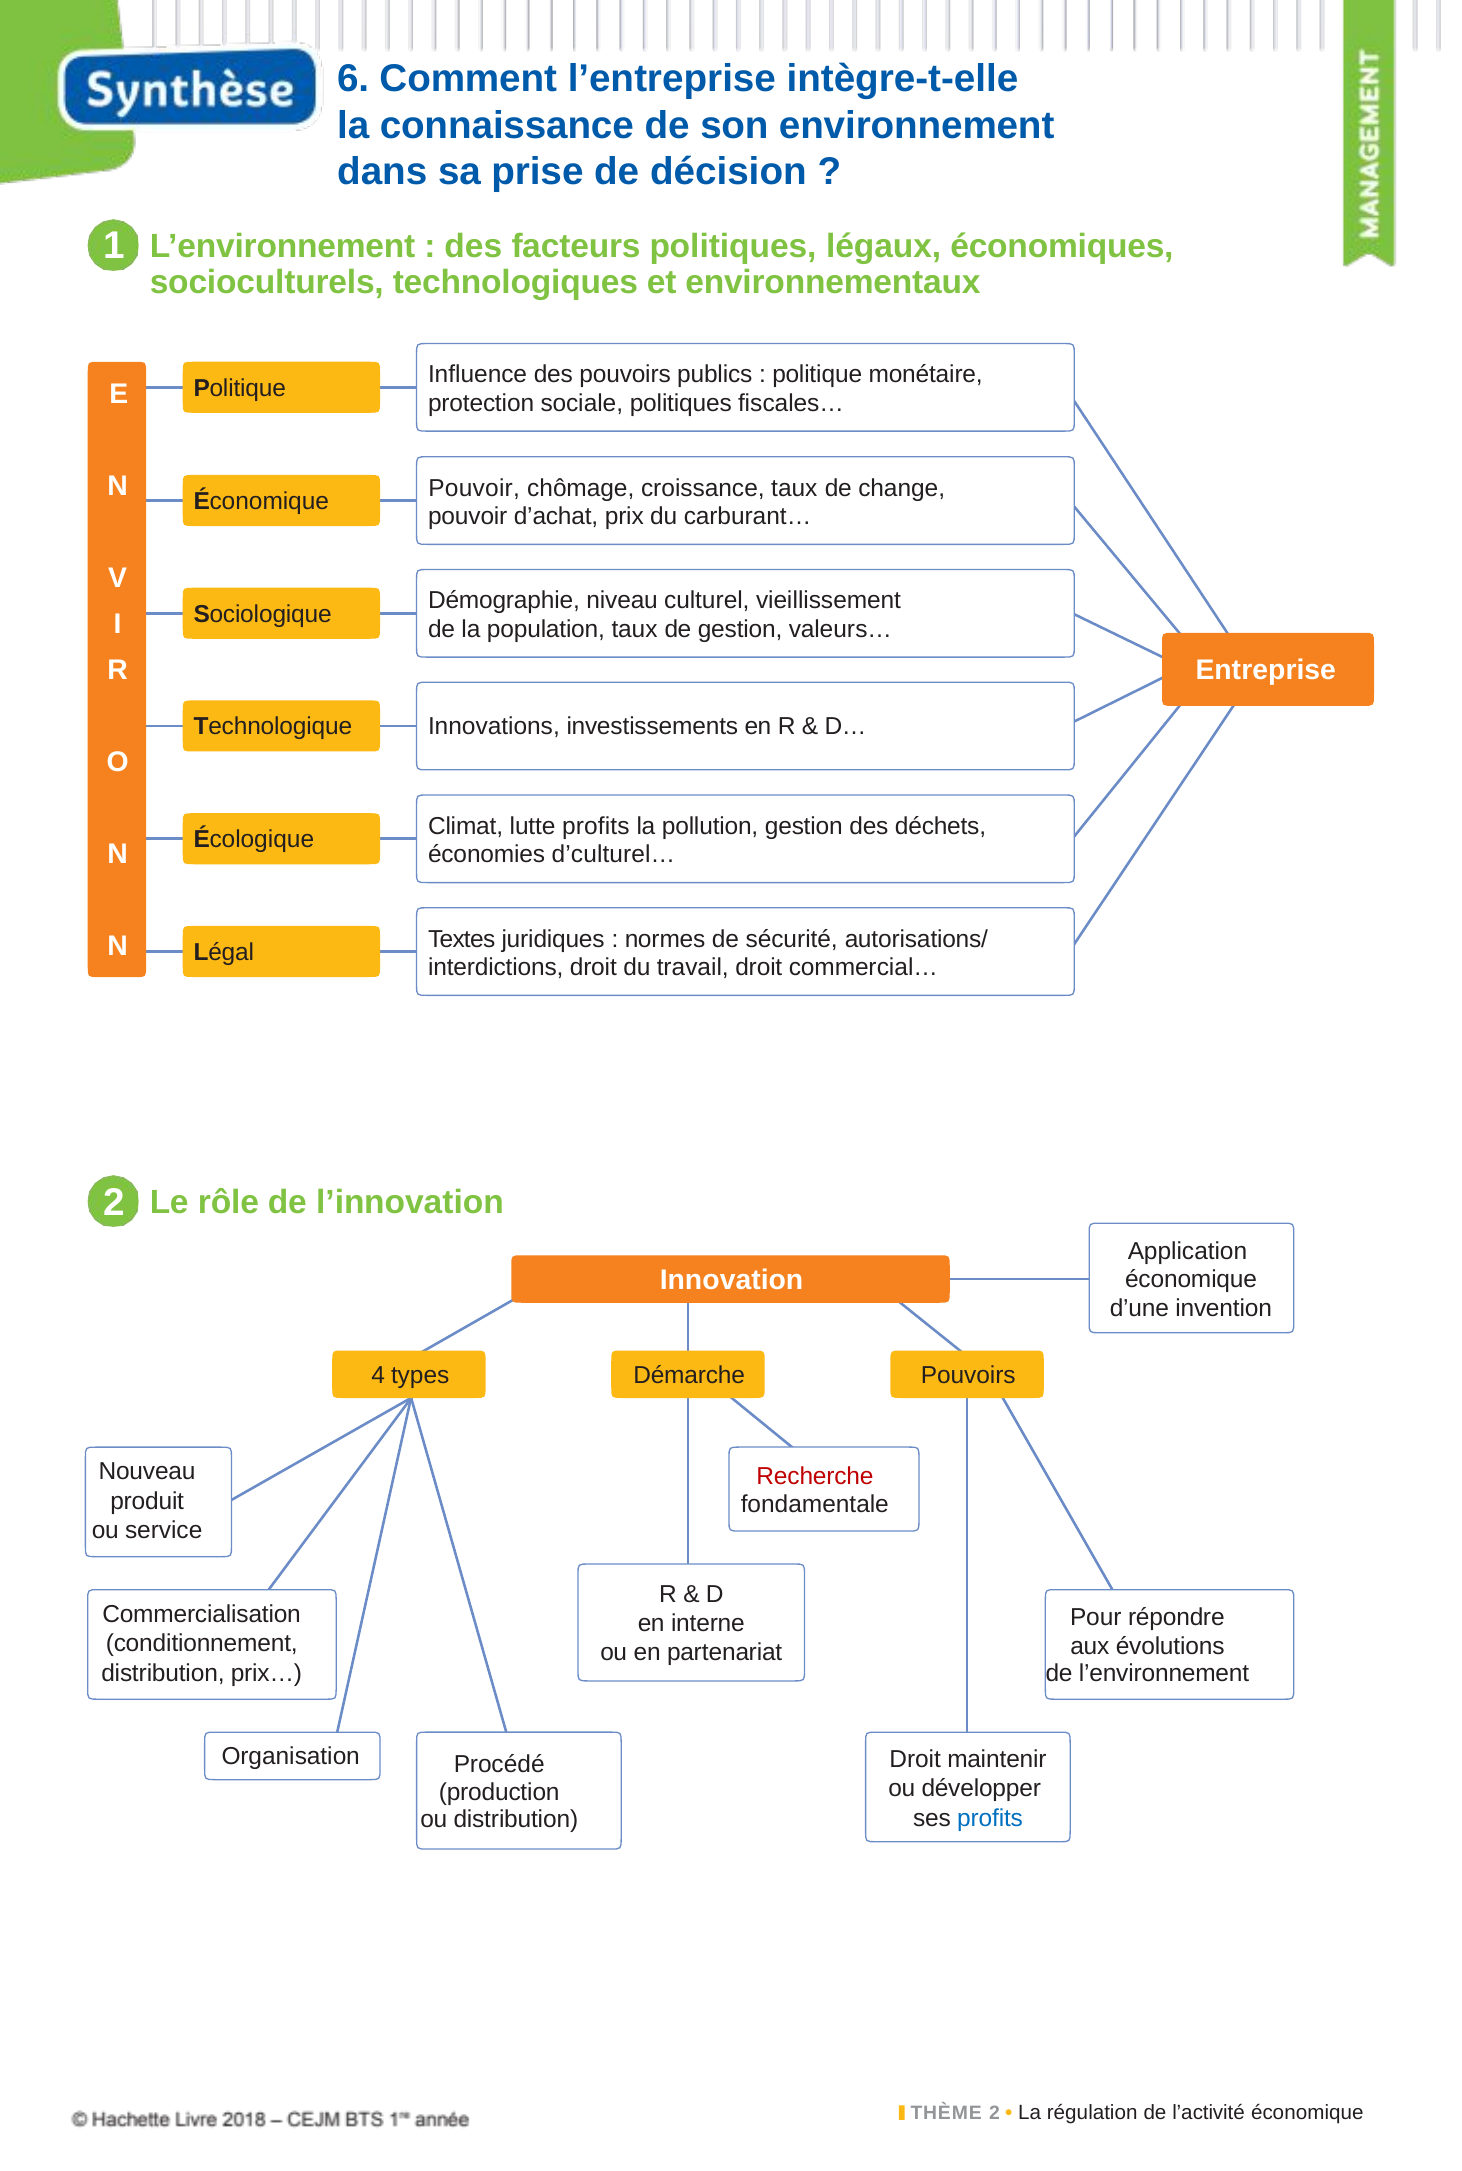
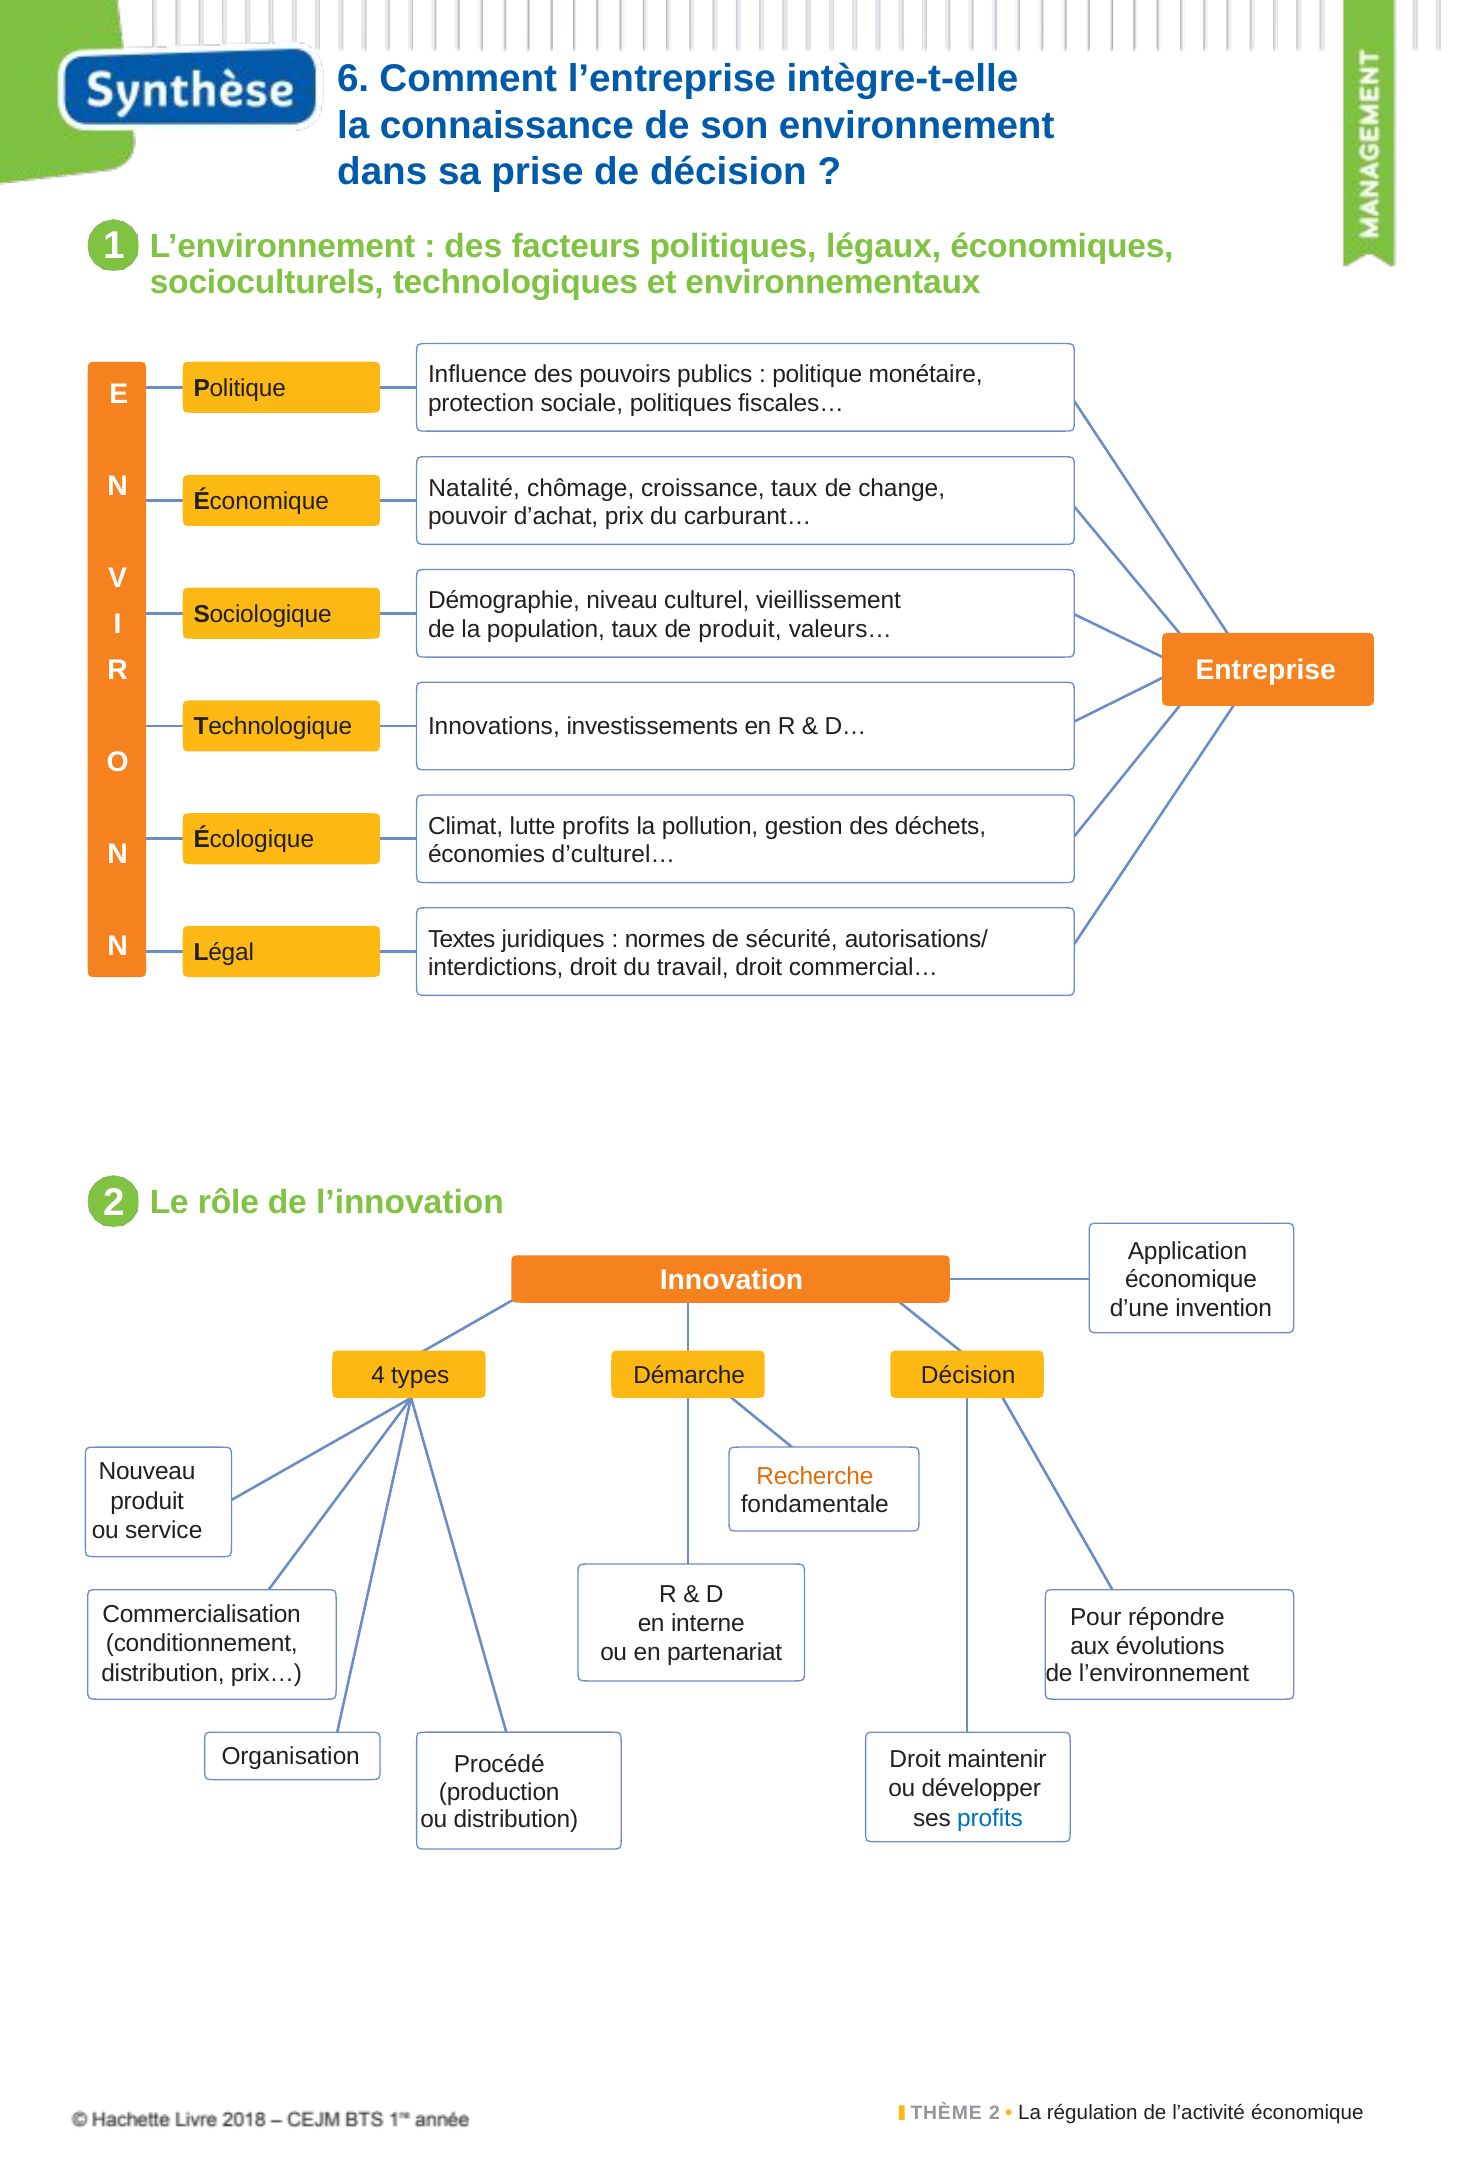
Pouvoir: Pouvoir -> Natalité (474, 488)
de gestion: gestion -> produit (740, 629)
Démarche Pouvoirs: Pouvoirs -> Décision (968, 1375)
Recherche colour: red -> orange (815, 1477)
